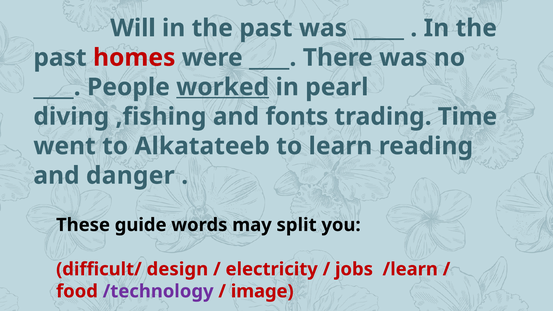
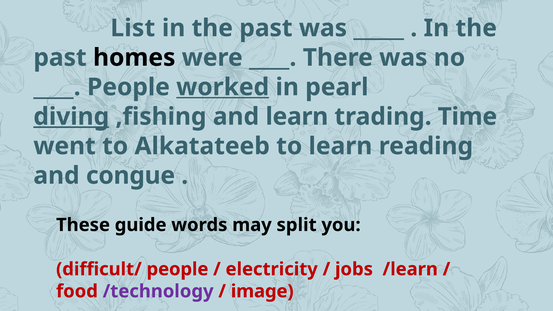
Will: Will -> List (133, 28)
homes colour: red -> black (134, 58)
diving underline: none -> present (71, 117)
and fonts: fonts -> learn (297, 117)
danger: danger -> congue (131, 176)
difficult/ design: design -> people (177, 269)
